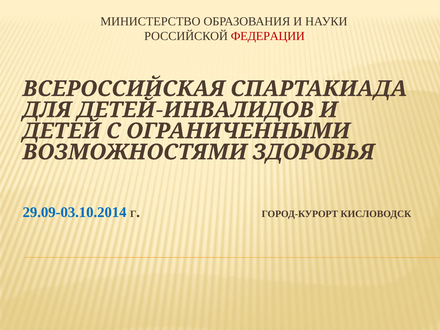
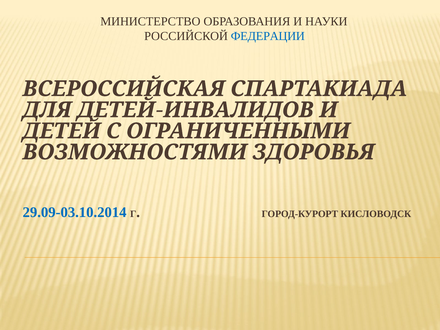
ФЕДЕРАЦИИ colour: red -> blue (268, 36)
